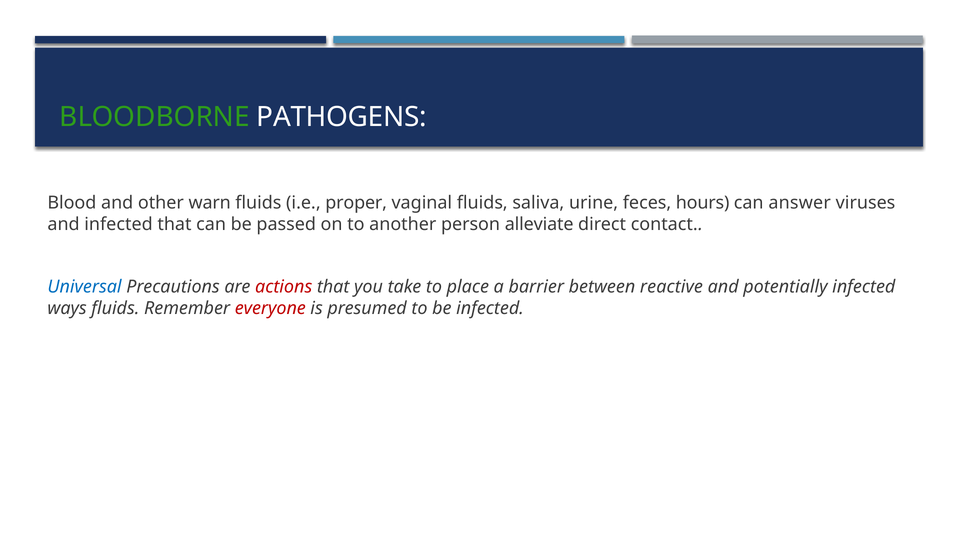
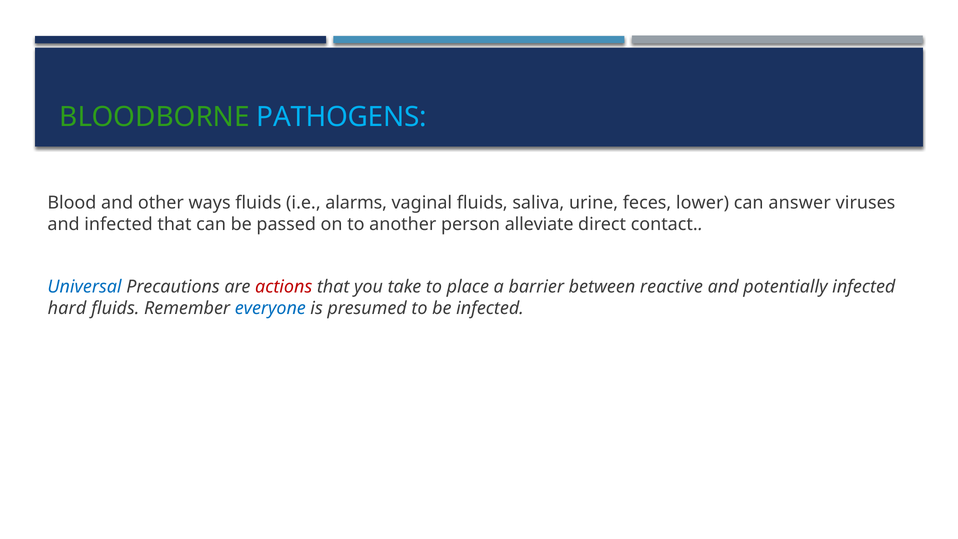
PATHOGENS colour: white -> light blue (342, 117)
warn: warn -> ways (210, 203)
proper: proper -> alarms (356, 203)
hours: hours -> lower (702, 203)
ways: ways -> hard (67, 308)
everyone colour: red -> blue (270, 308)
